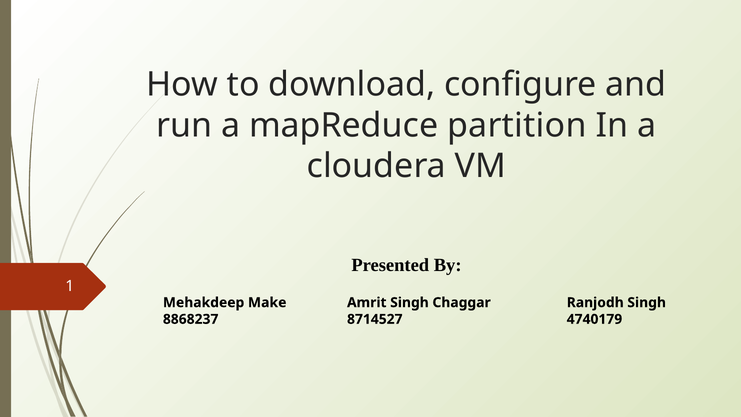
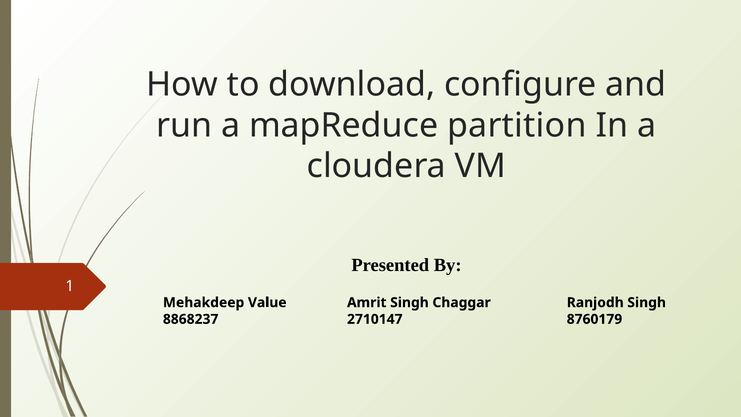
Make: Make -> Value (267, 302)
8714527: 8714527 -> 2710147 (375, 319)
4740179: 4740179 -> 8760179 (594, 319)
